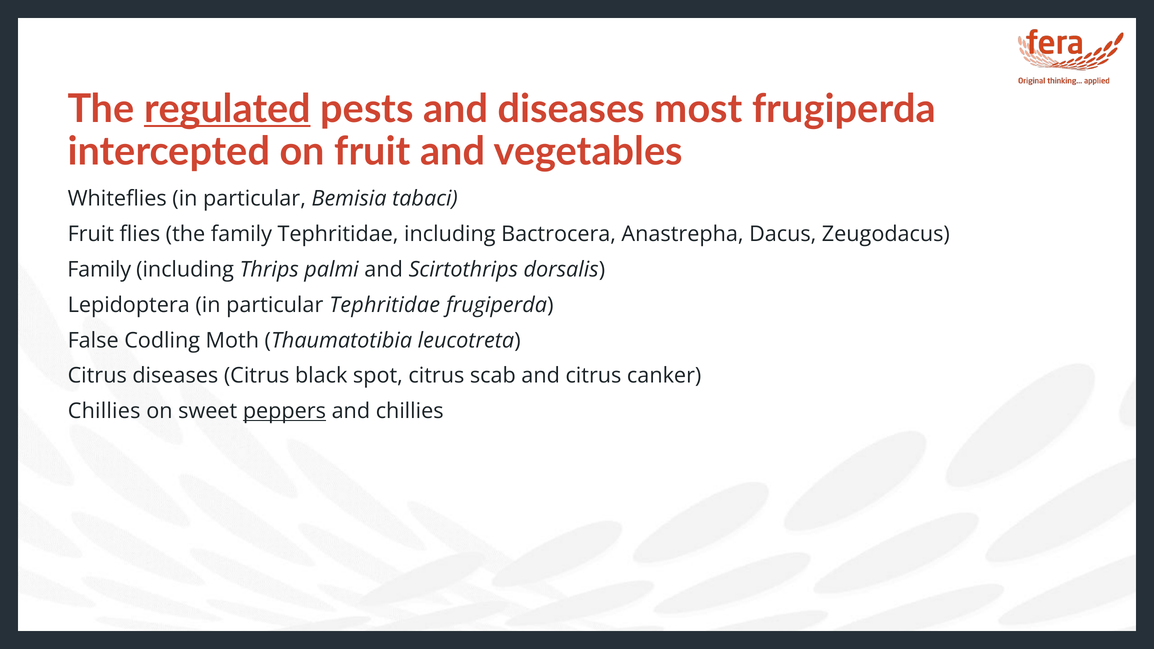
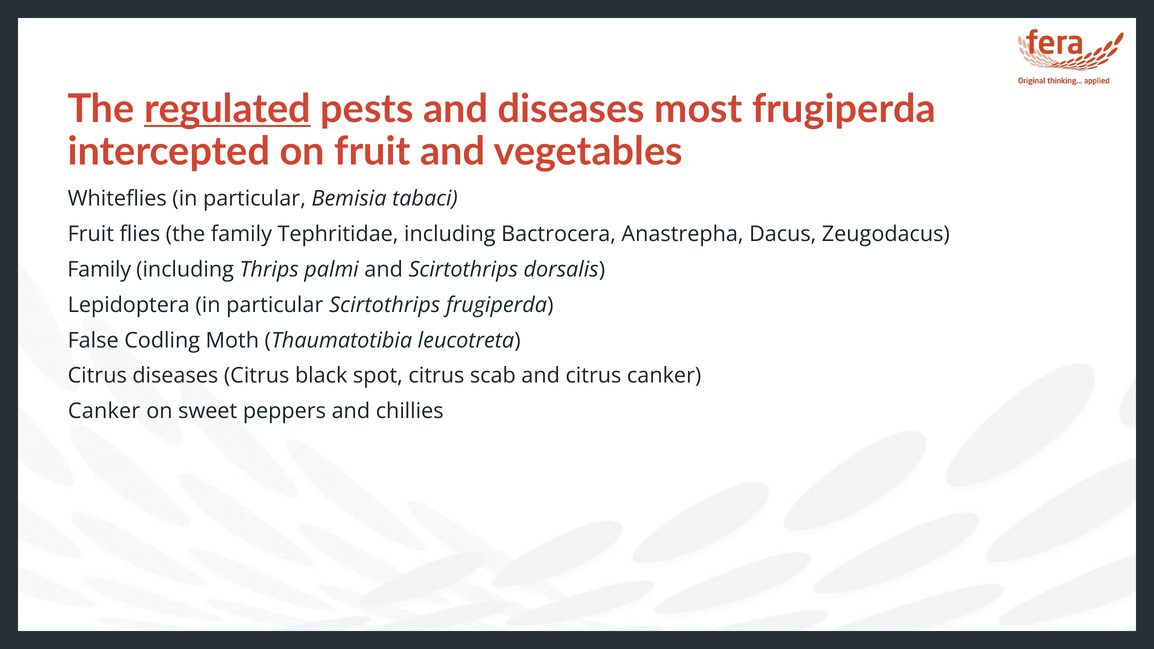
particular Tephritidae: Tephritidae -> Scirtothrips (385, 305)
Chillies: Chillies -> Canker (104, 411)
peppers underline: present -> none (284, 411)
